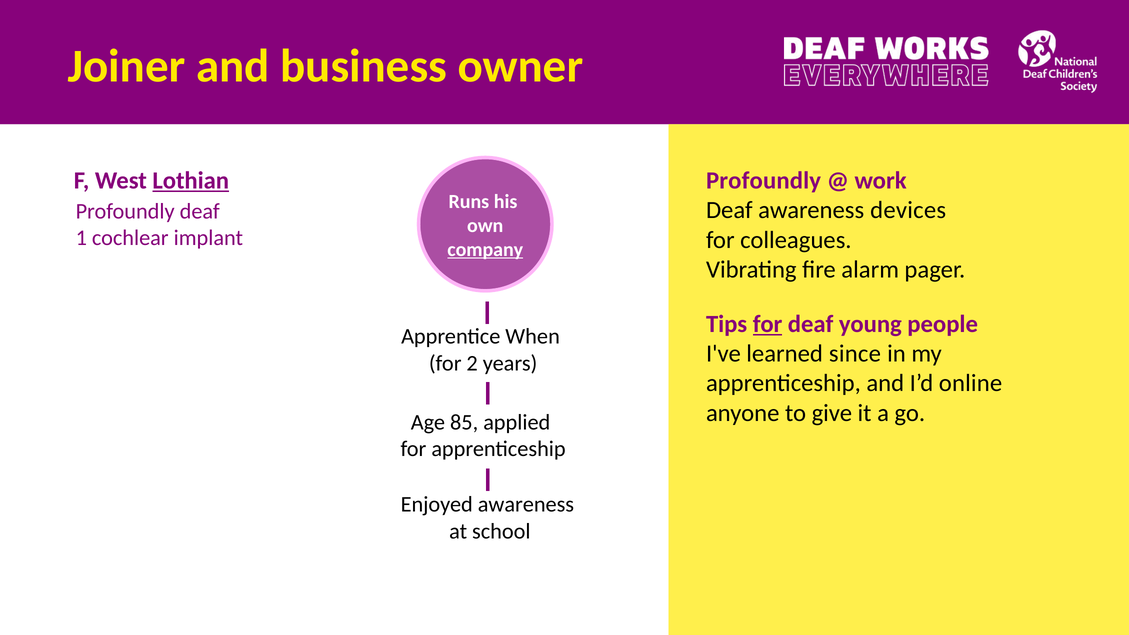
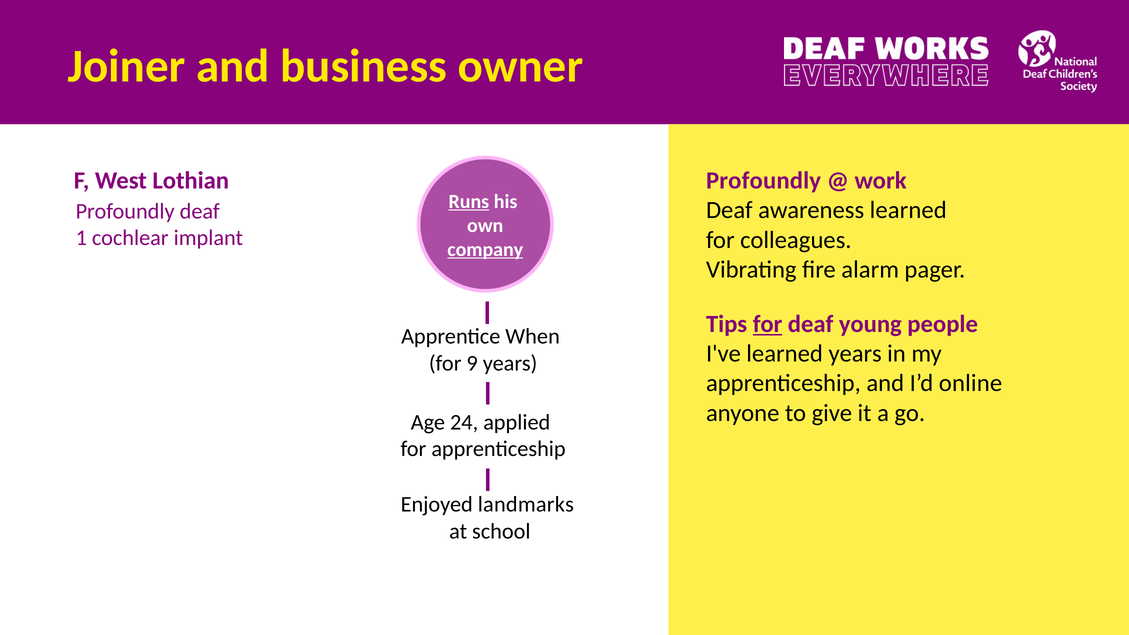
Lothian underline: present -> none (191, 180)
Runs underline: none -> present (469, 202)
awareness devices: devices -> learned (908, 210)
learned since: since -> years (855, 354)
2: 2 -> 9 (472, 363)
85: 85 -> 24 (464, 422)
Enjoyed awareness: awareness -> landmarks (526, 505)
